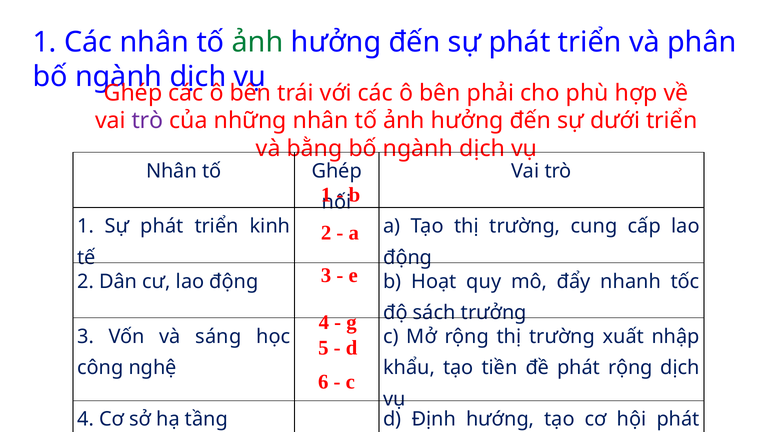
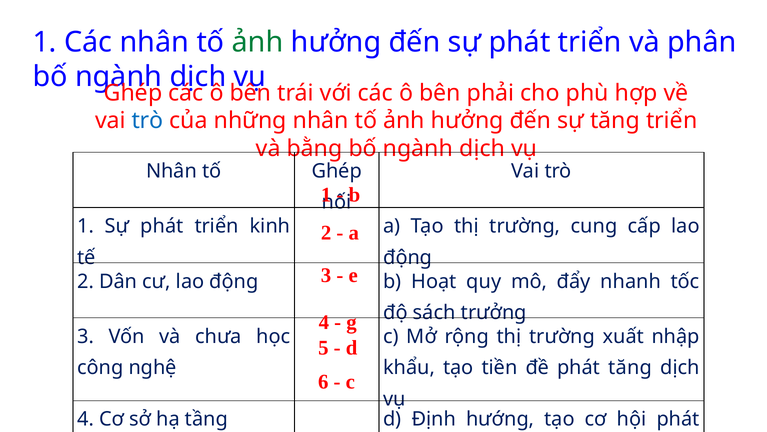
trò colour: purple -> blue (148, 121)
sự dưới: dưới -> tăng (615, 121)
sáng: sáng -> chưa (218, 336)
phát rộng: rộng -> tăng (630, 367)
